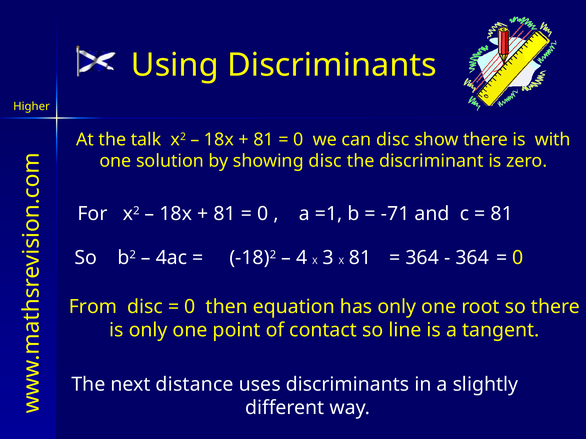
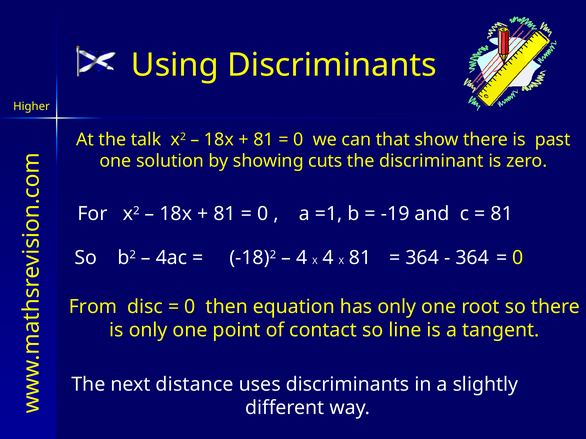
can disc: disc -> that (393, 140)
with: with -> past (553, 140)
showing disc: disc -> cuts (325, 161)
-71: -71 -> -19 (395, 214)
X 3: 3 -> 4 (328, 258)
